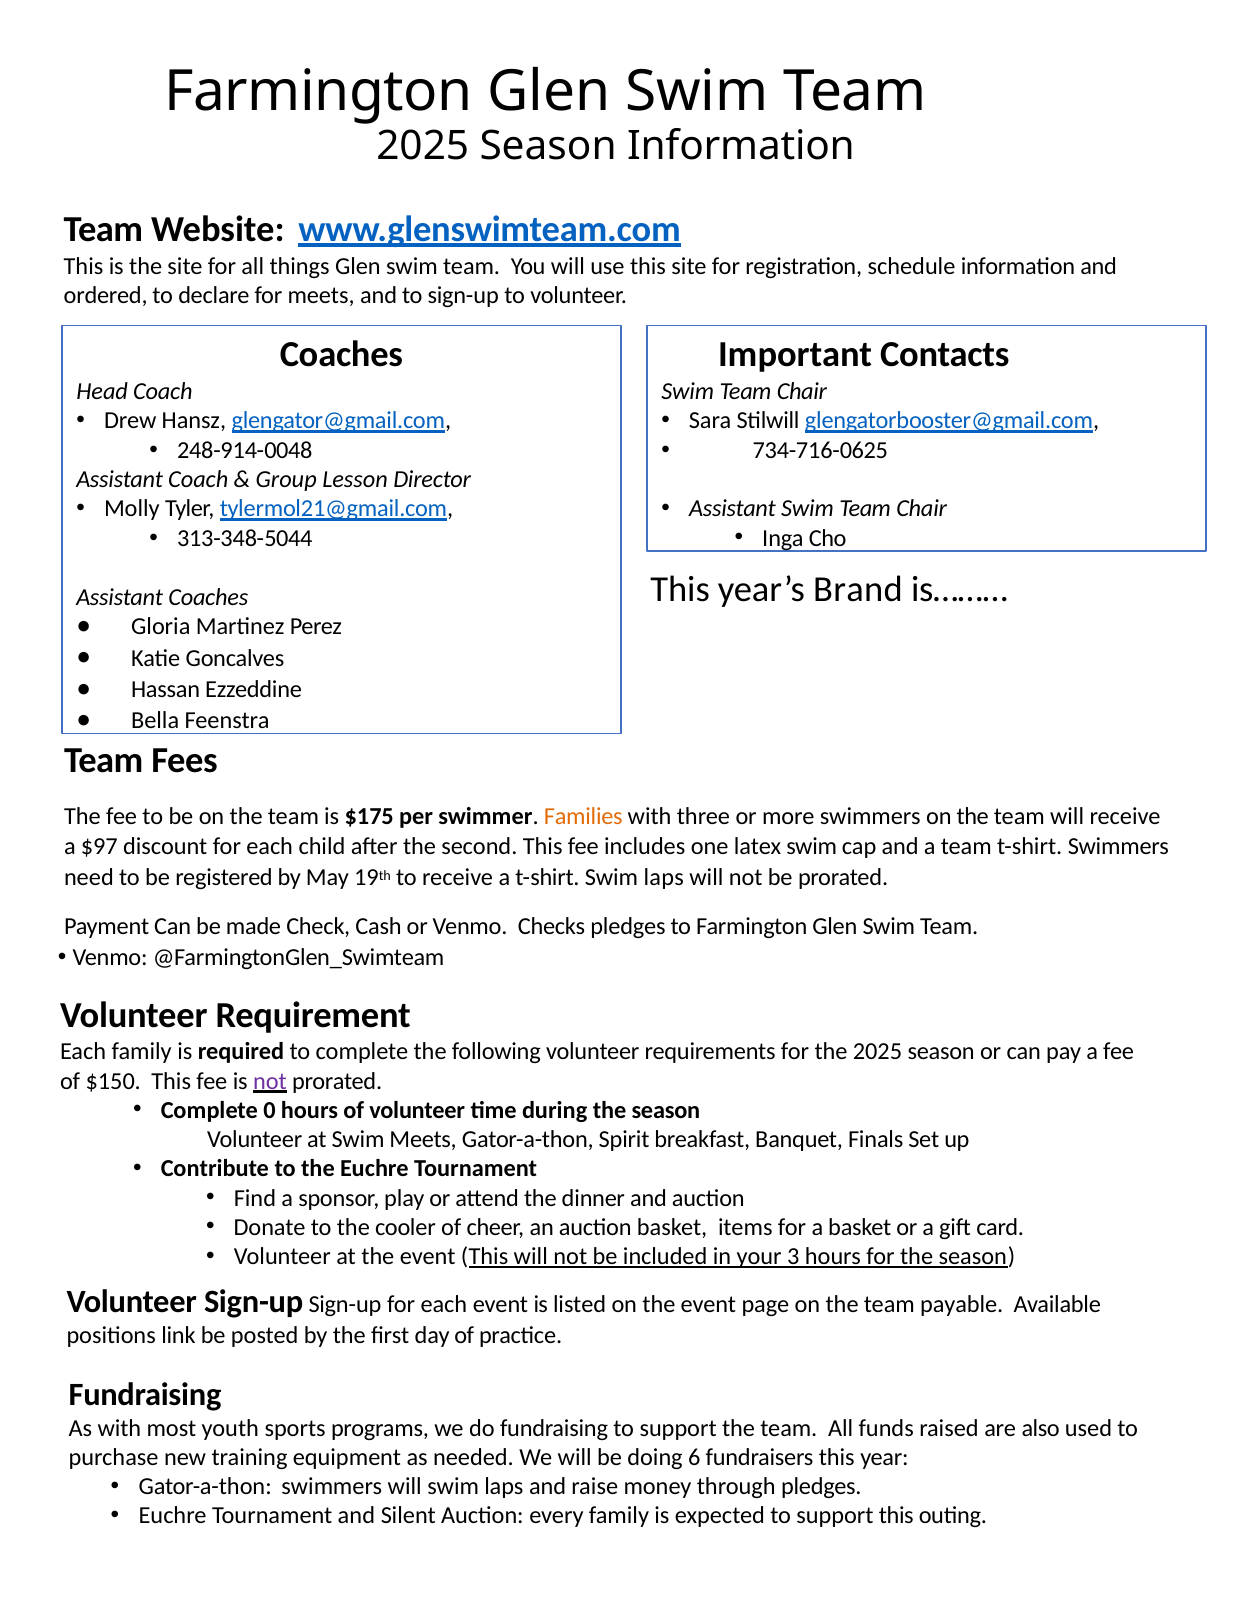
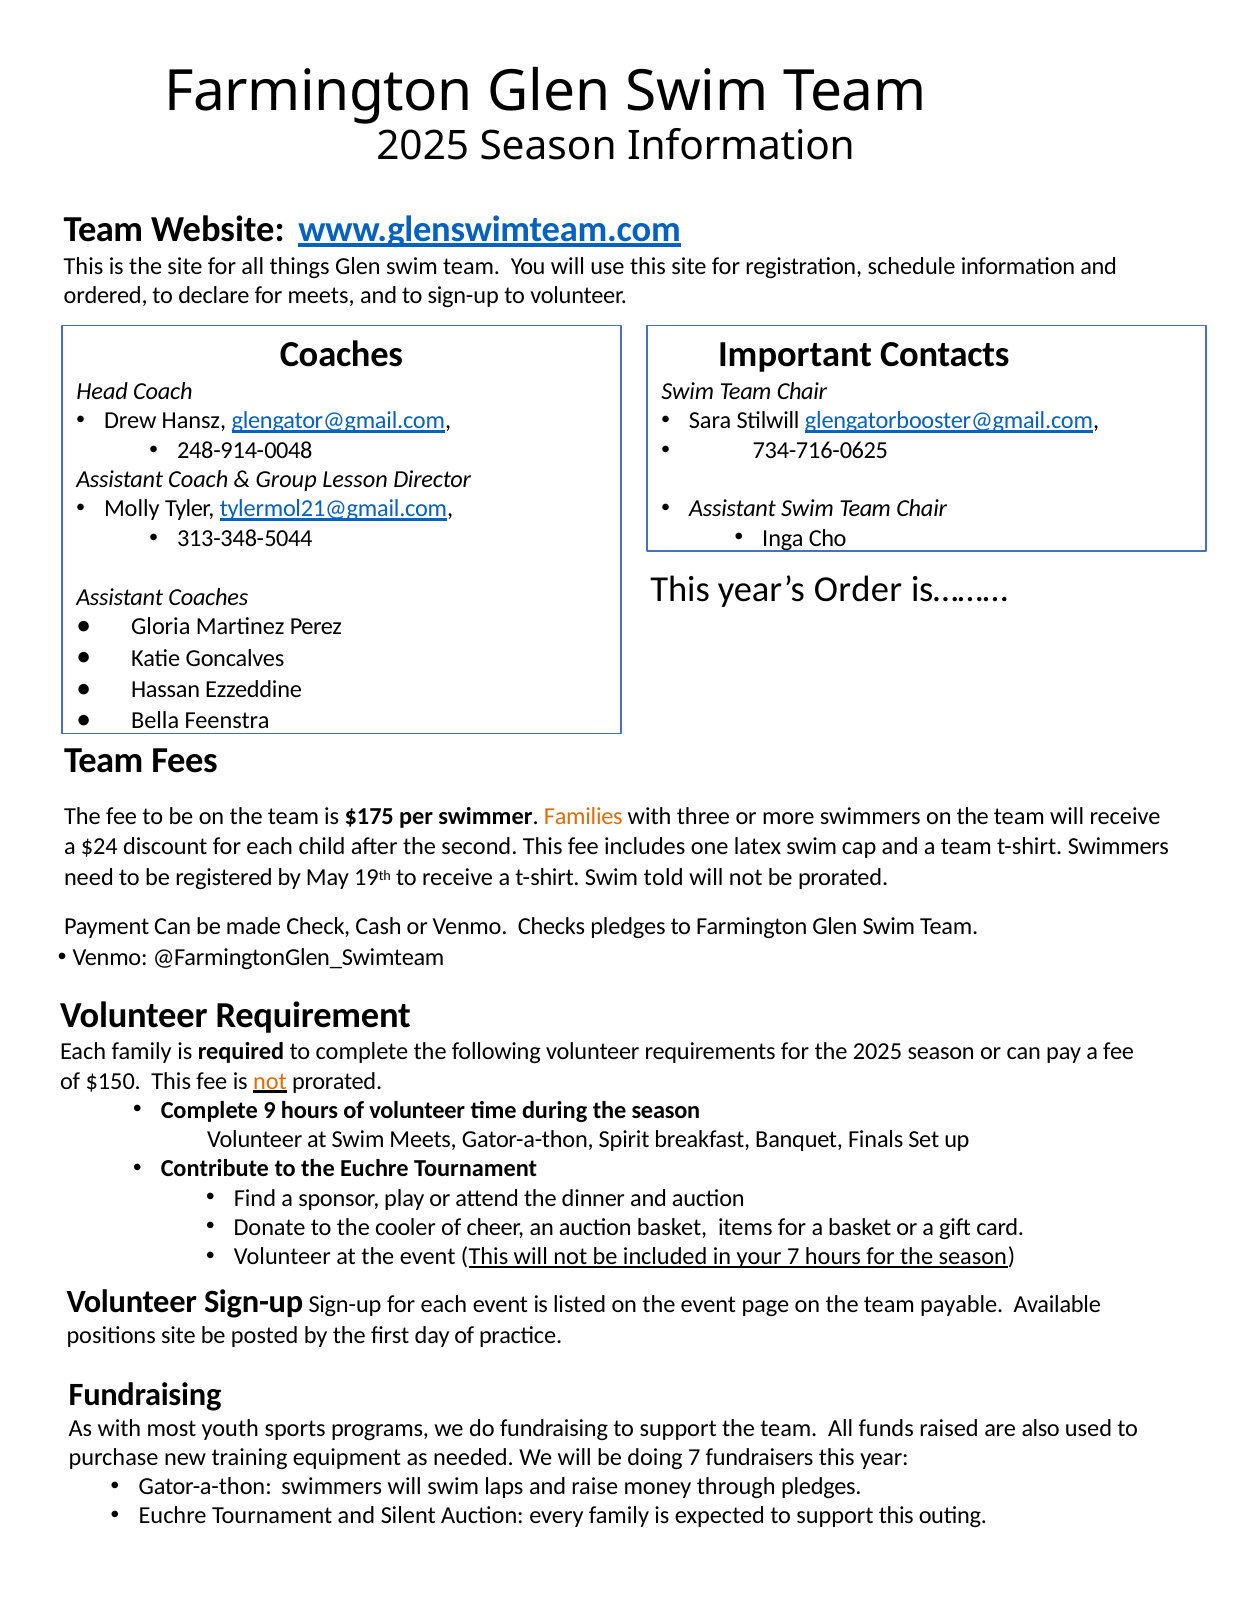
Brand: Brand -> Order (858, 589)
$97: $97 -> $24 (99, 847)
t-shirt Swim laps: laps -> told (664, 878)
not colour: purple -> orange (270, 1081)
0: 0 -> 9 (270, 1110)
your 3: 3 -> 7 (793, 1256)
positions link: link -> site (178, 1335)
doing 6: 6 -> 7 (694, 1457)
